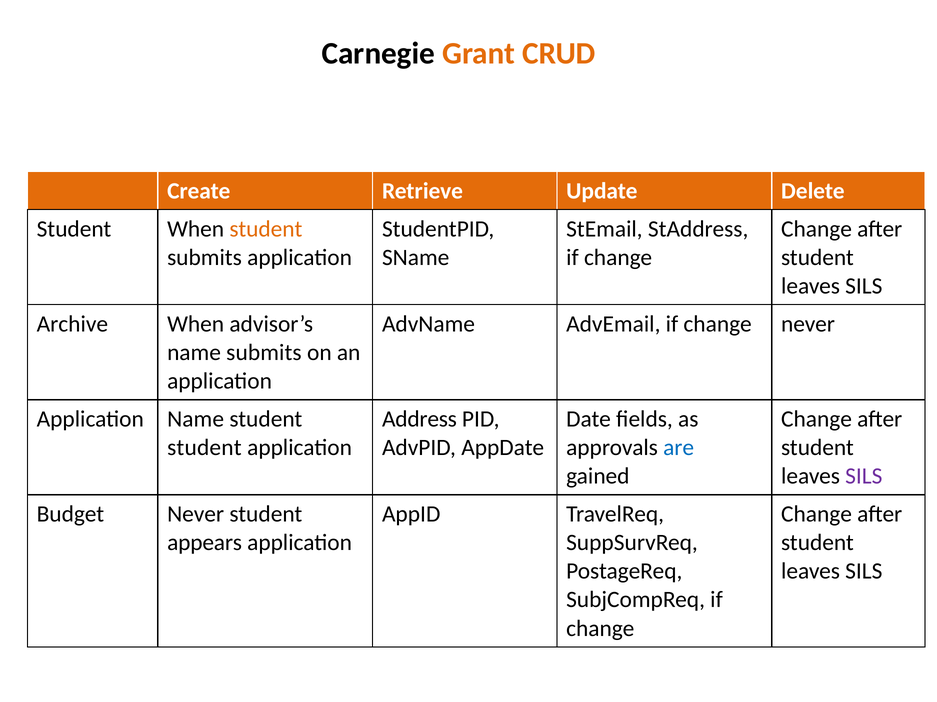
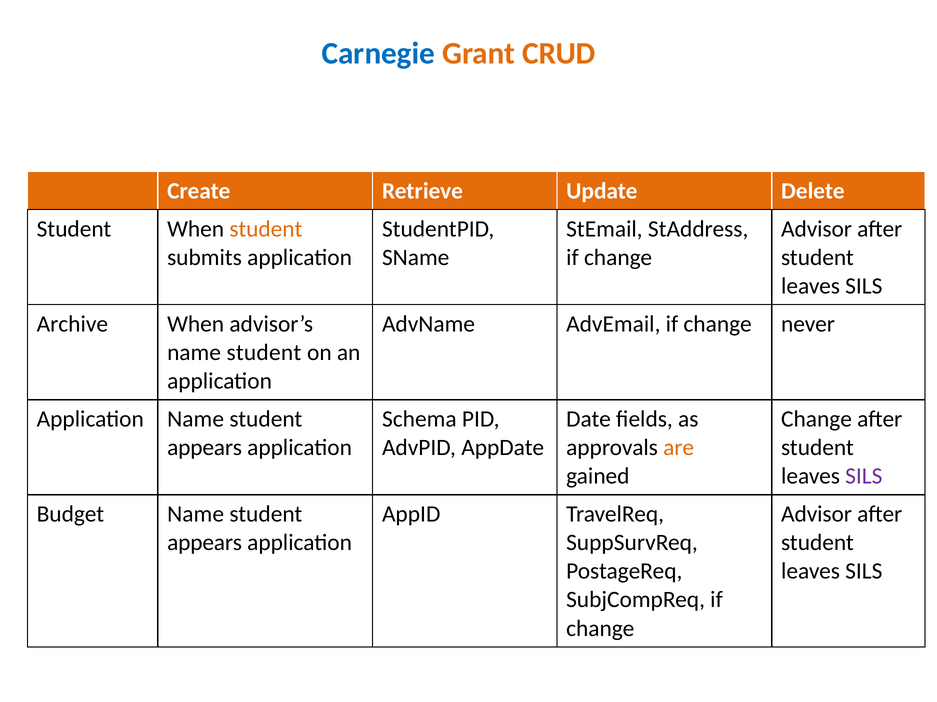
Carnegie colour: black -> blue (378, 54)
Change: Change -> Advisor (817, 229)
submits: submits -> student (264, 353)
Address: Address -> Schema (419, 419)
student: student -> appears (205, 448)
are colour: blue -> orange (679, 448)
Budget Never: Never -> Name (196, 515)
Change: Change -> Advisor (817, 515)
